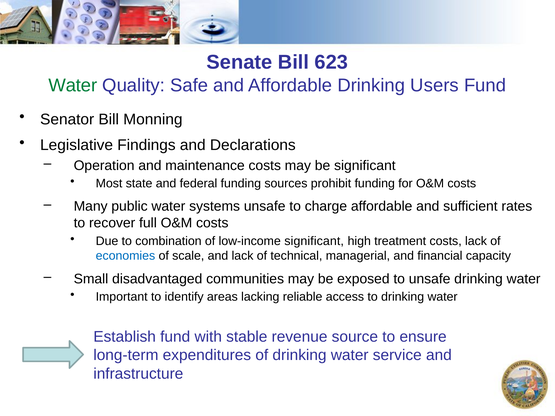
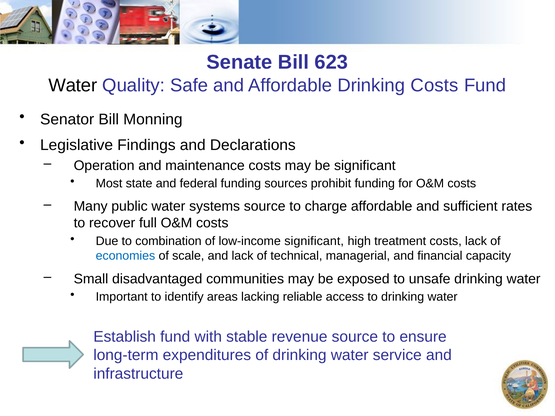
Water colour: green -> black (73, 85)
Drinking Users: Users -> Costs (435, 85)
systems unsafe: unsafe -> source (265, 207)
